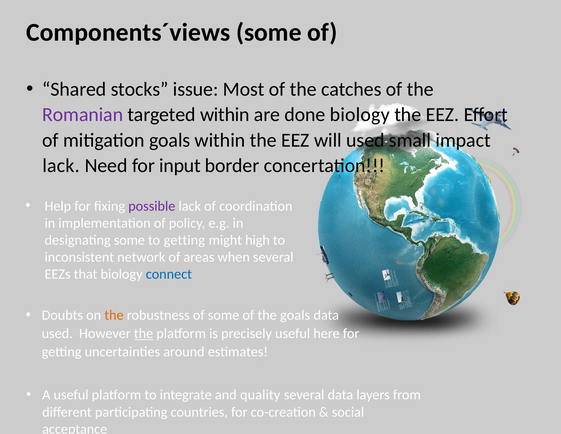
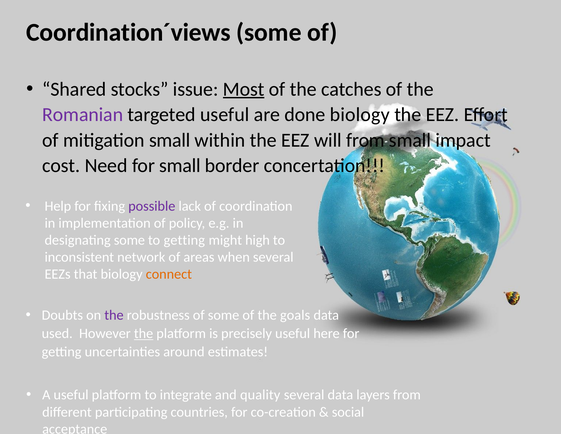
Components´views: Components´views -> Coordination´views (128, 32)
Most underline: none -> present (244, 89)
targeted within: within -> useful (225, 115)
mitigation goals: goals -> small (170, 140)
will used: used -> from (366, 140)
lack: lack -> cost (61, 166)
for input: input -> small (180, 166)
connect colour: blue -> orange (169, 274)
the colour: orange -> purple (114, 315)
